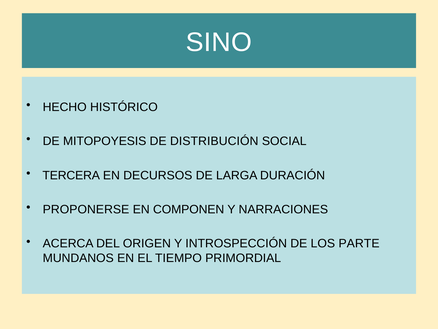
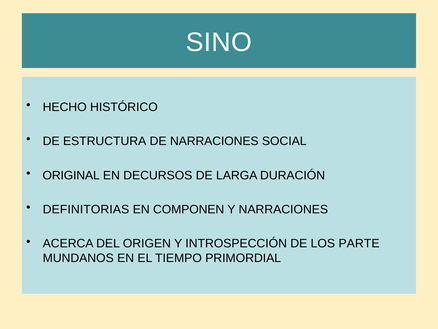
MITOPOYESIS: MITOPOYESIS -> ESTRUCTURA (105, 141)
DE DISTRIBUCIÓN: DISTRIBUCIÓN -> NARRACIONES (214, 141)
TERCERA: TERCERA -> ORIGINAL (71, 175)
PROPONERSE: PROPONERSE -> DEFINITORIAS (86, 209)
